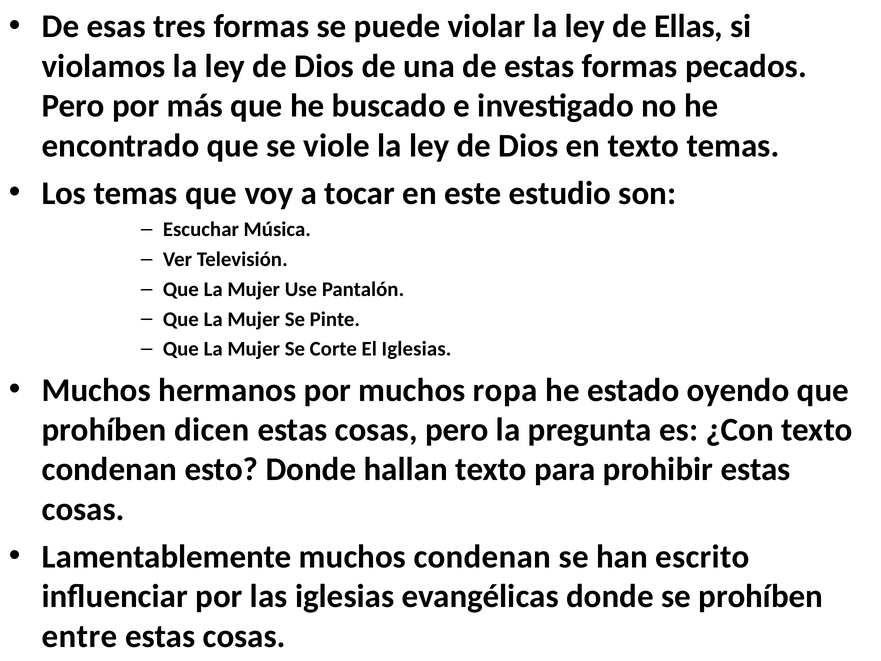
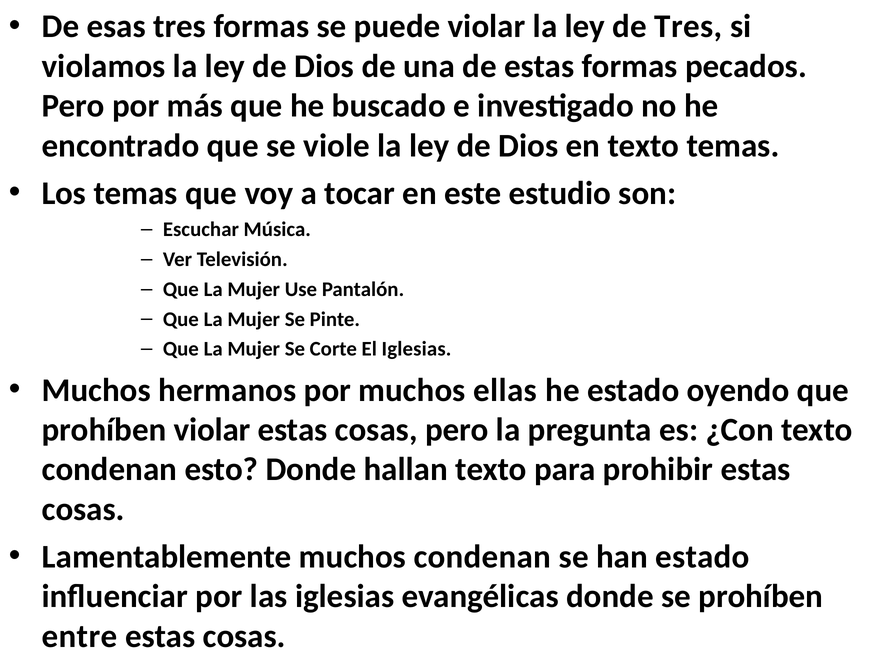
de Ellas: Ellas -> Tres (688, 27)
ropa: ropa -> ellas (505, 390)
prohíben dicen: dicen -> violar (212, 430)
han escrito: escrito -> estado (702, 557)
